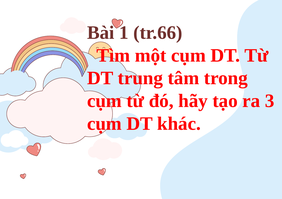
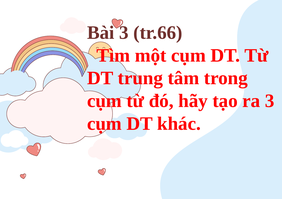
Bài 1: 1 -> 3 (124, 33)
